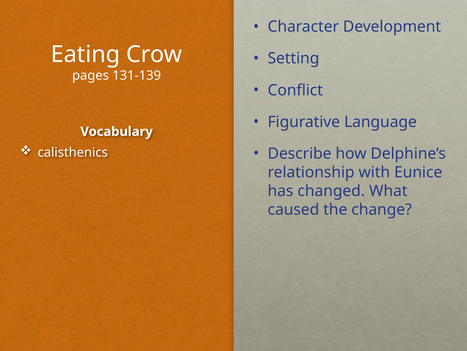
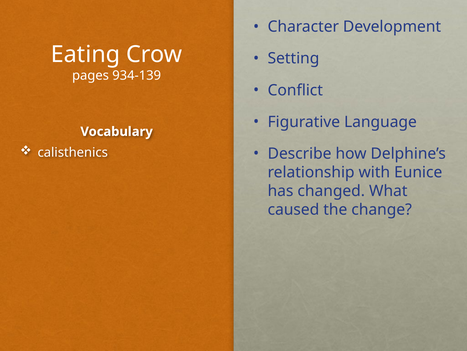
131-139: 131-139 -> 934-139 (137, 75)
